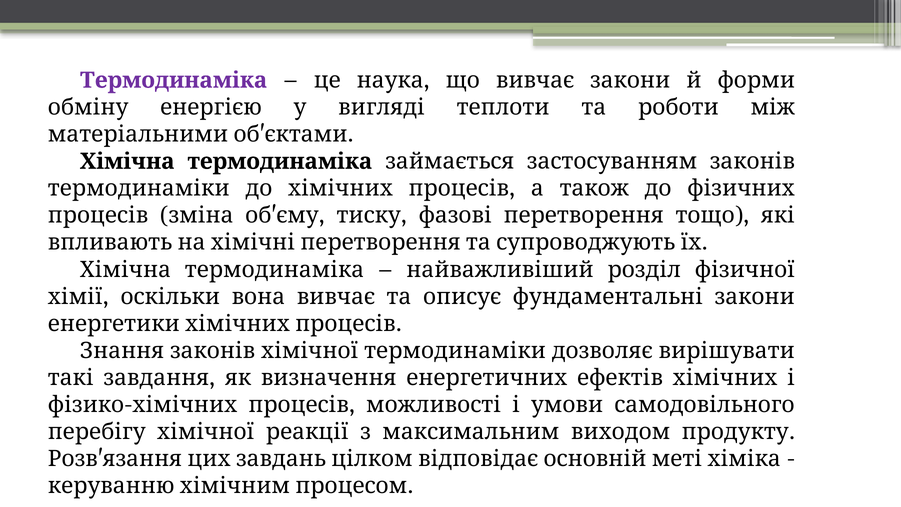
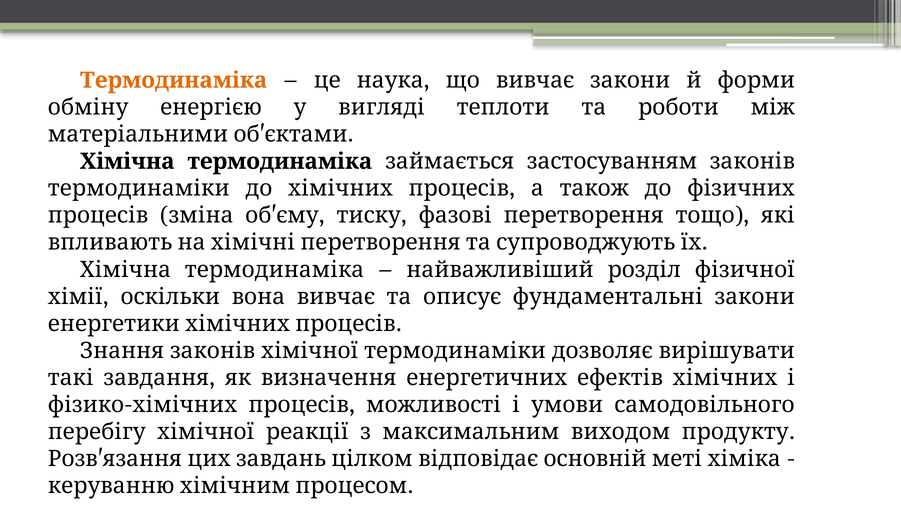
Термодинаміка colour: purple -> orange (174, 80)
